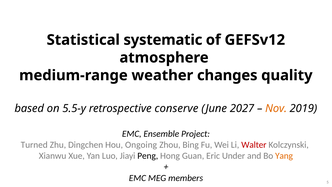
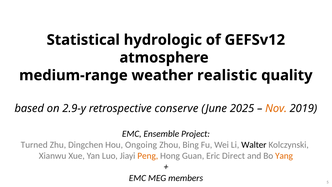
systematic: systematic -> hydrologic (163, 40)
changes: changes -> realistic (227, 75)
5.5-y: 5.5-y -> 2.9-y (74, 108)
2027: 2027 -> 2025 (242, 108)
Walter colour: red -> black (254, 145)
Peng colour: black -> orange (148, 156)
Under: Under -> Direct (233, 156)
